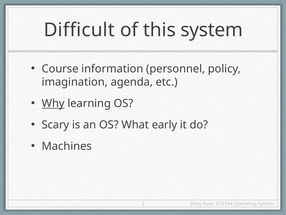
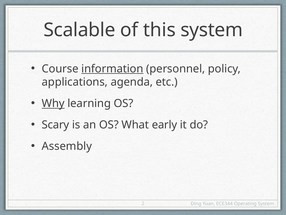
Difficult: Difficult -> Scalable (79, 30)
information underline: none -> present (112, 69)
imagination: imagination -> applications (75, 82)
Machines: Machines -> Assembly (67, 146)
